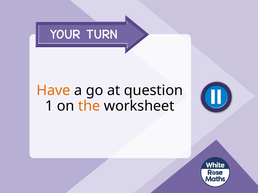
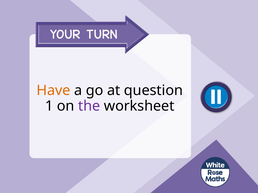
the colour: orange -> purple (89, 106)
